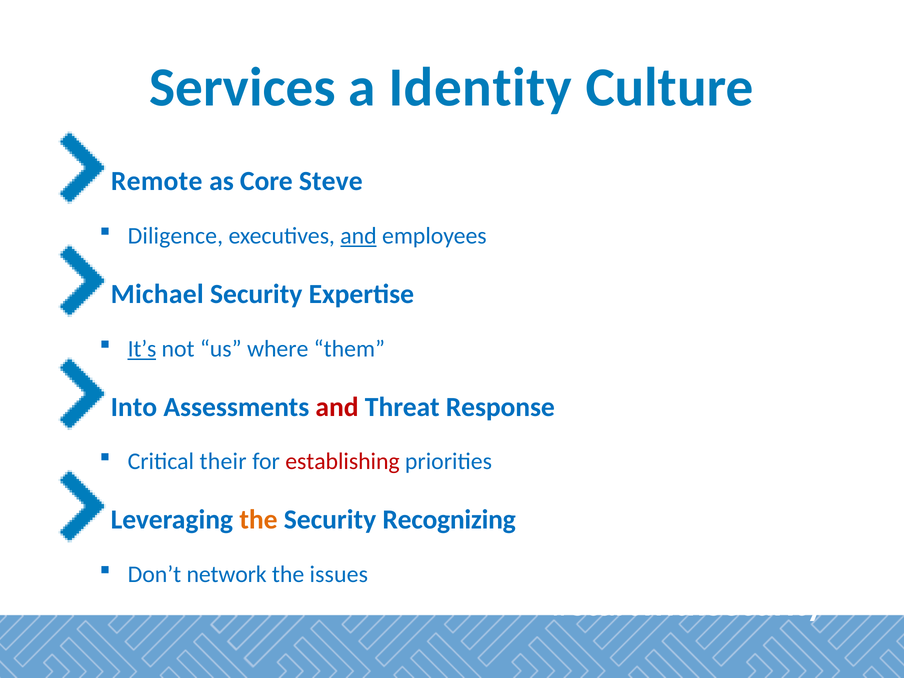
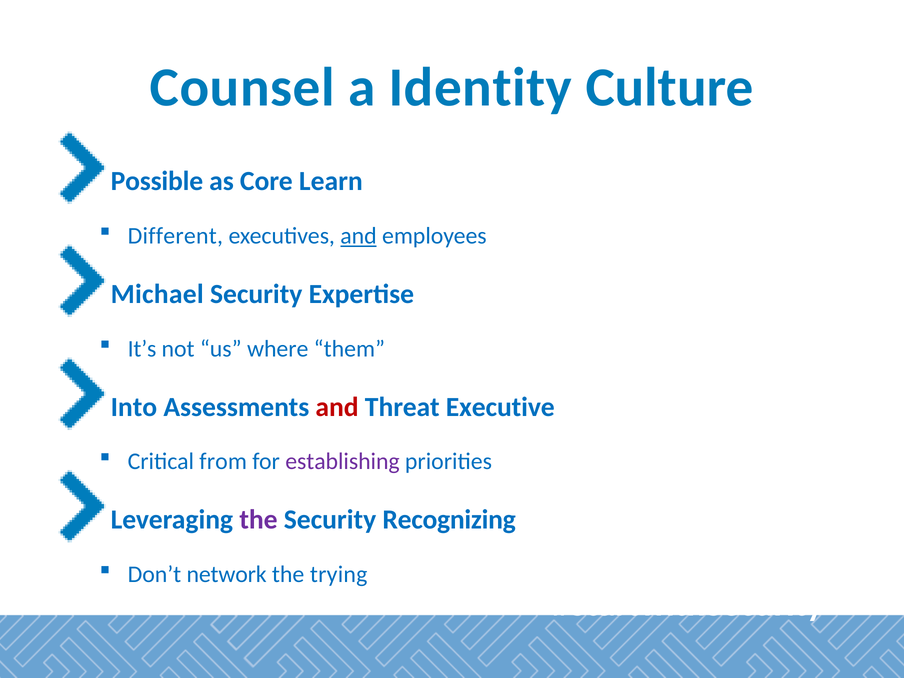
Services: Services -> Counsel (242, 88)
Remote: Remote -> Possible (157, 181)
Steve: Steve -> Learn (331, 181)
Diligence: Diligence -> Different (175, 236)
It’s underline: present -> none (142, 349)
Response: Response -> Executive (500, 407)
their: their -> from (223, 462)
establishing colour: red -> purple (342, 462)
the colour: orange -> purple (258, 520)
issues: issues -> trying (339, 575)
